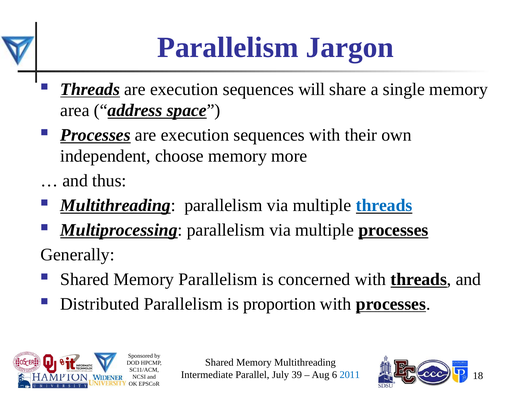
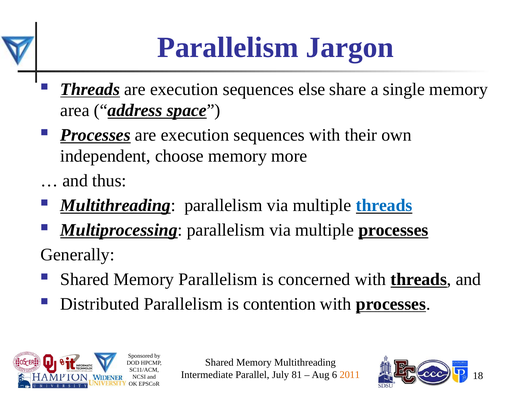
will: will -> else (312, 89)
proportion: proportion -> contention (280, 304)
39: 39 -> 81 (297, 375)
2011 colour: blue -> orange (350, 375)
